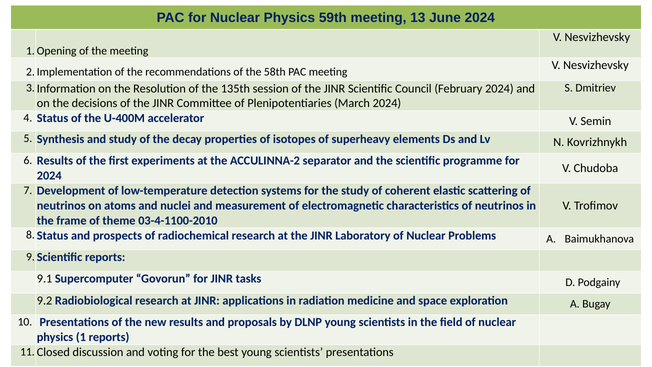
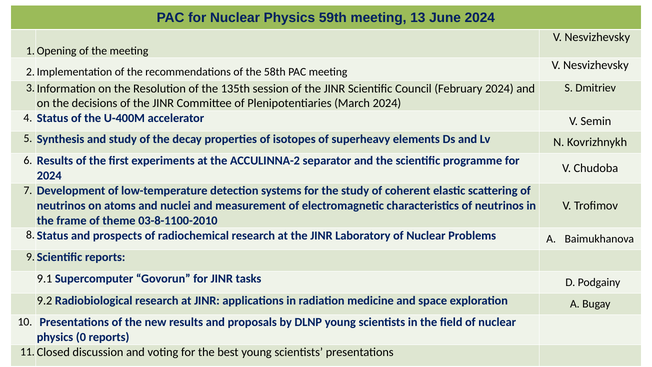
03-4-1100-2010: 03-4-1100-2010 -> 03-8-1100-2010 (178, 220)
1: 1 -> 0 (81, 337)
